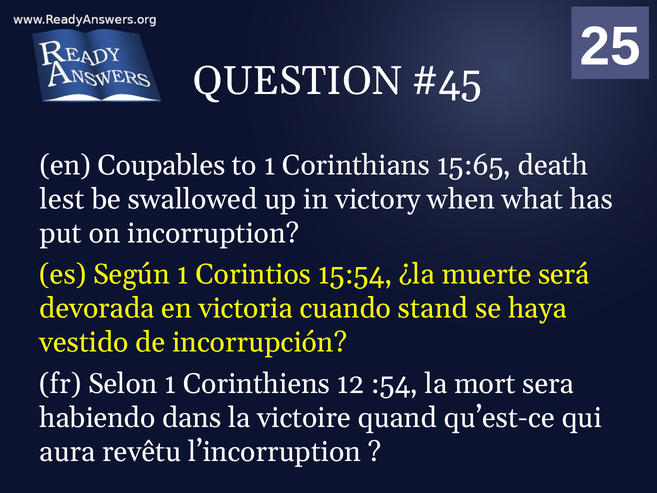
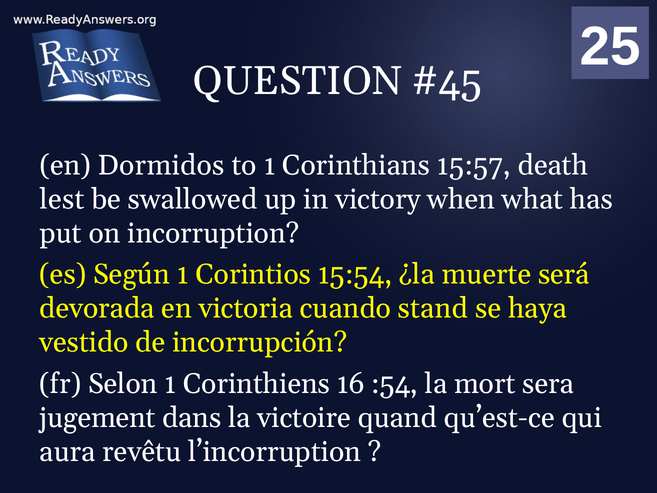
Coupables: Coupables -> Dormidos (161, 166)
15:65: 15:65 -> 15:57 (474, 166)
Corinthiens 12: 12 -> 16 (351, 384)
habiendo: habiendo -> jugement (97, 417)
